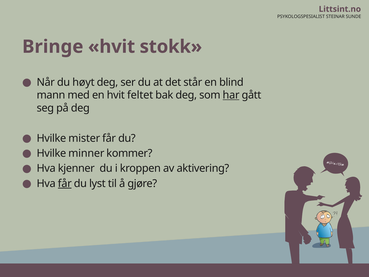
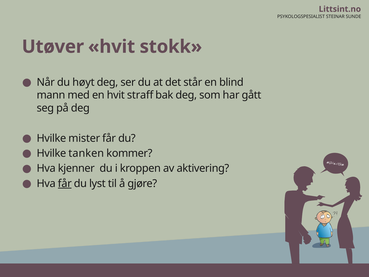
Bringe: Bringe -> Utøver (53, 47)
feltet: feltet -> straff (140, 95)
har underline: present -> none (231, 95)
minner: minner -> tanken (86, 153)
